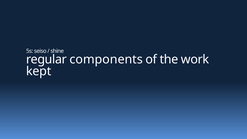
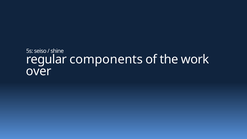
kept: kept -> over (39, 71)
